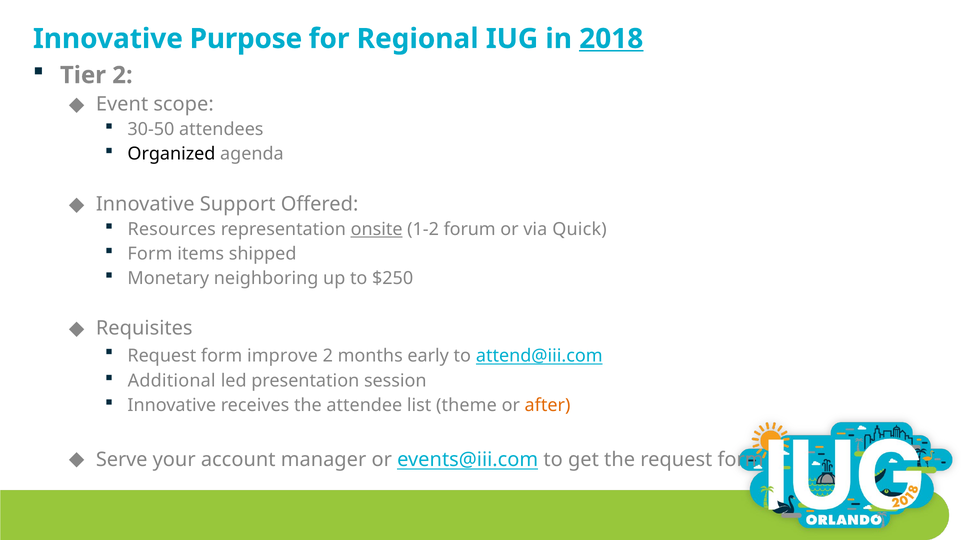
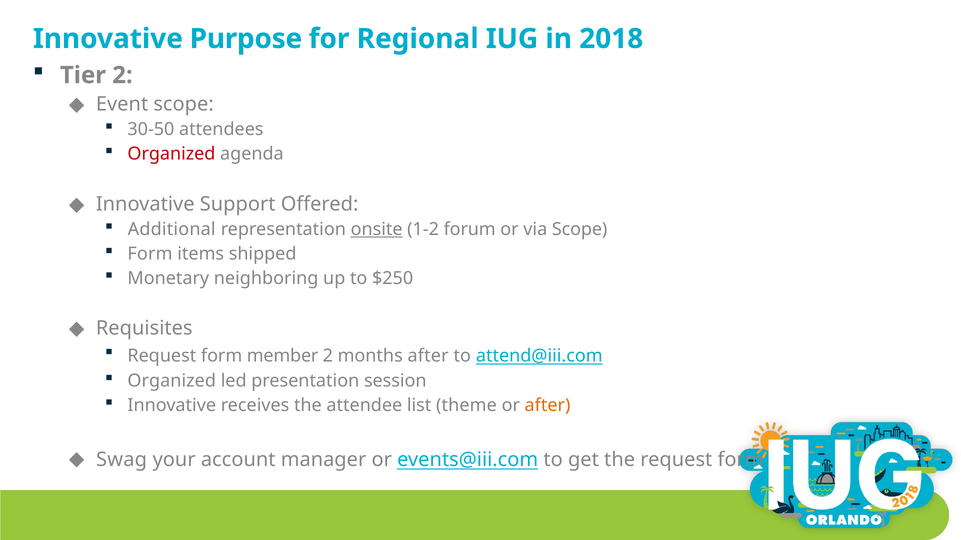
2018 underline: present -> none (611, 39)
Organized colour: black -> red (171, 154)
Resources: Resources -> Additional (172, 230)
via Quick: Quick -> Scope (580, 230)
improve: improve -> member (283, 356)
months early: early -> after (428, 356)
Additional: Additional -> Organized (172, 381)
Serve: Serve -> Swag (122, 460)
